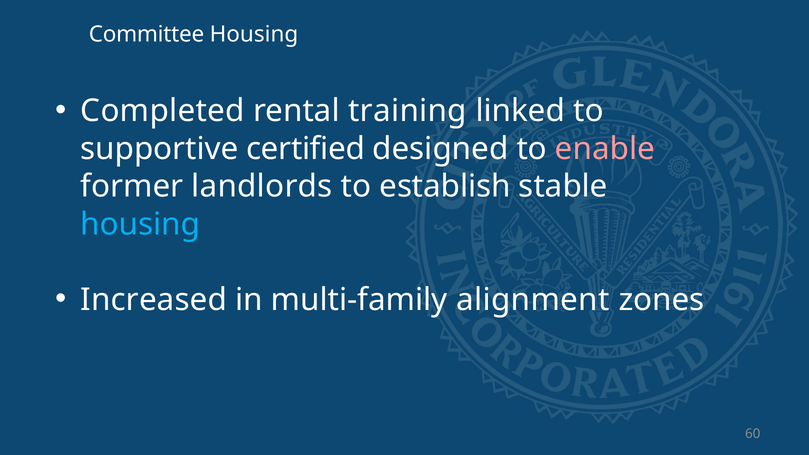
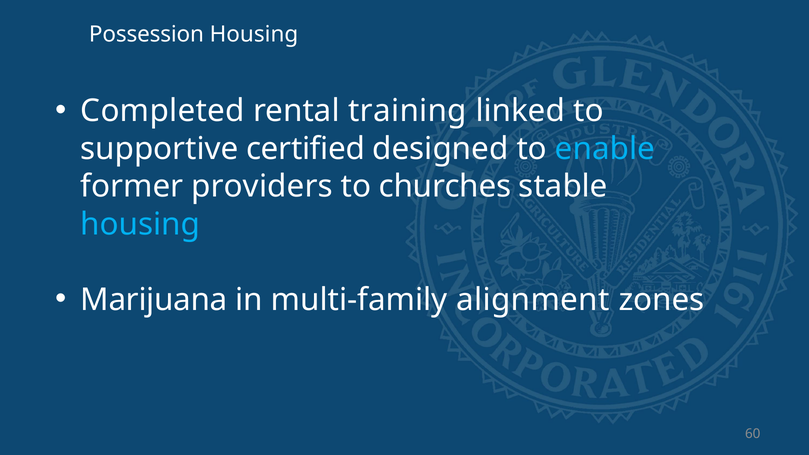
Committee: Committee -> Possession (146, 34)
enable colour: pink -> light blue (605, 149)
landlords: landlords -> providers (262, 187)
establish: establish -> churches (445, 187)
Increased: Increased -> Marijuana (154, 300)
